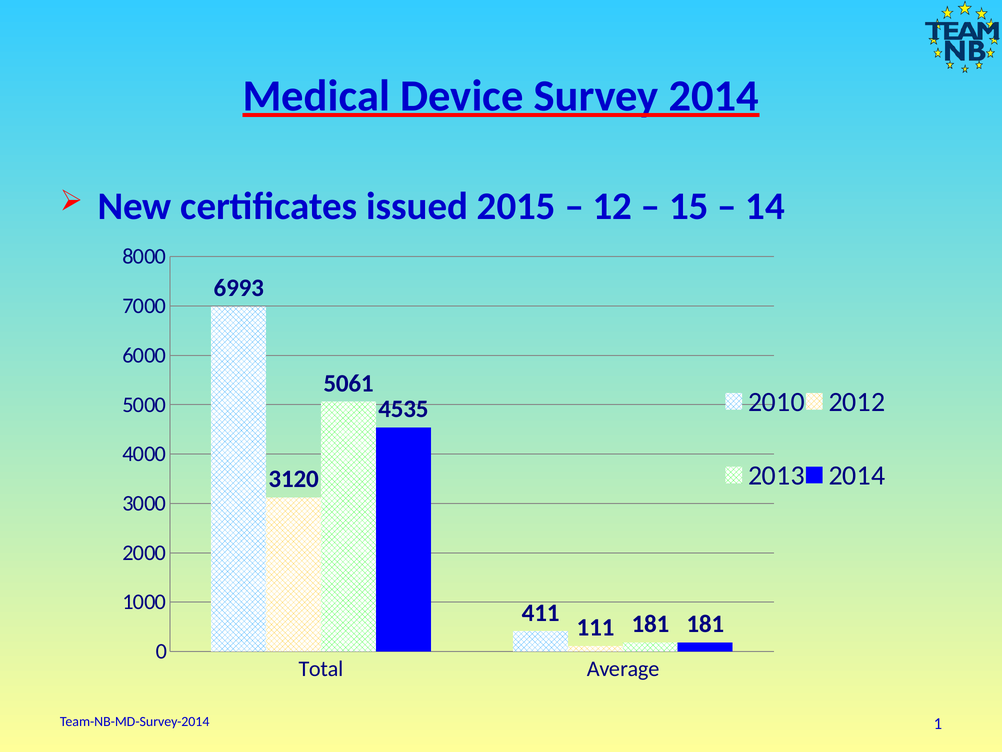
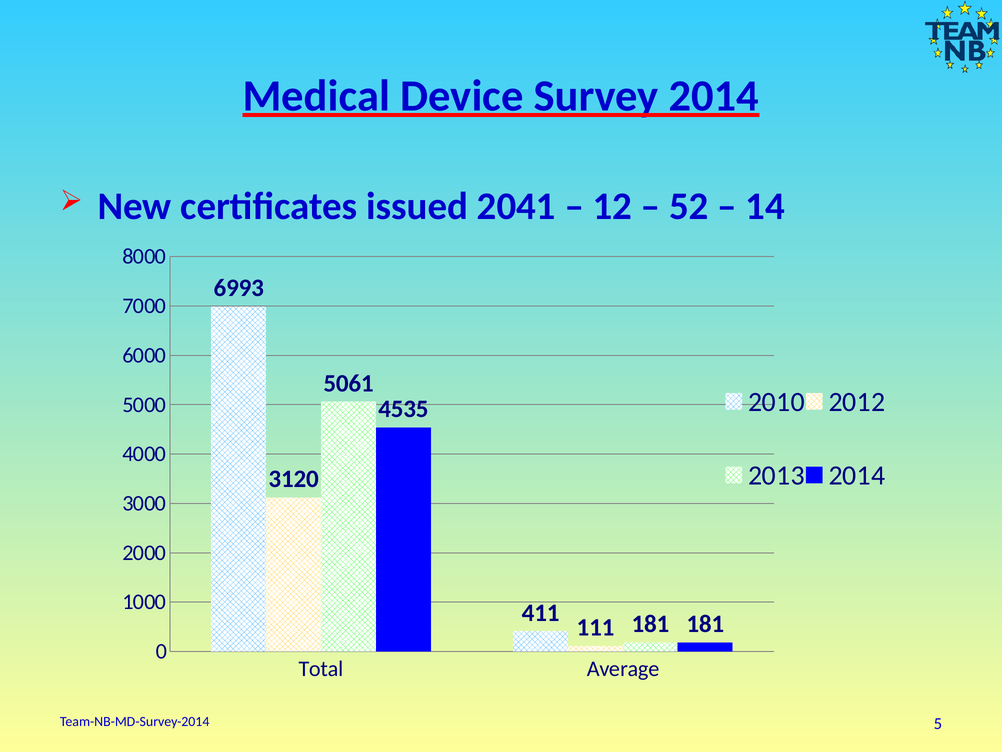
2015: 2015 -> 2041 (516, 206)
15: 15 -> 52 (689, 206)
1: 1 -> 5 (938, 723)
